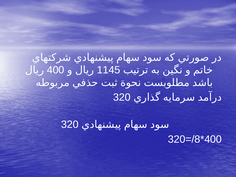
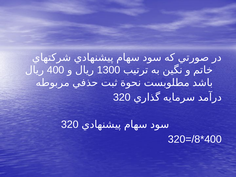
1145: 1145 -> 1300 (109, 70)
